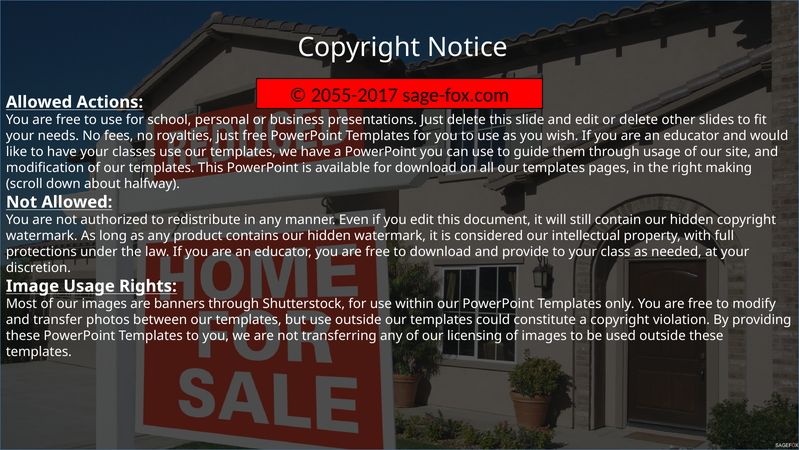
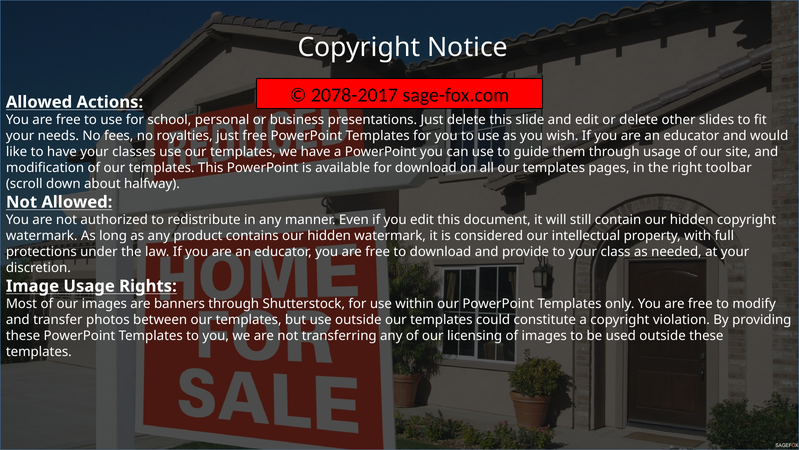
2055-2017: 2055-2017 -> 2078-2017 (354, 95)
making: making -> toolbar (729, 168)
